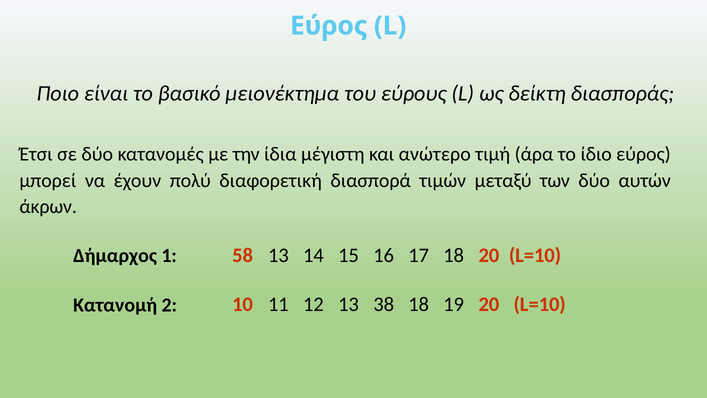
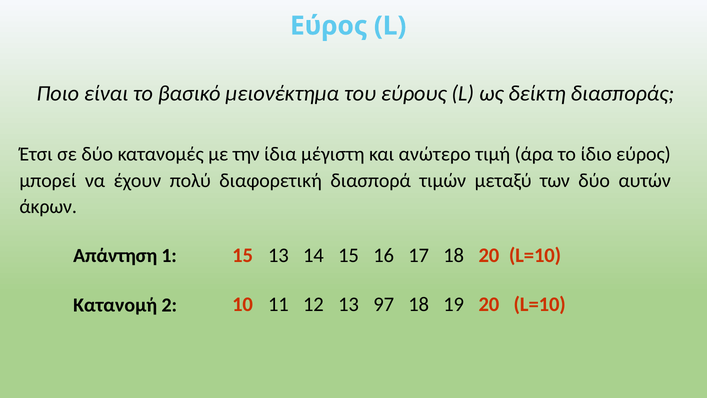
Δήμαρχος: Δήμαρχος -> Απάντηση (115, 256)
1 58: 58 -> 15 (243, 255)
38: 38 -> 97 (384, 304)
